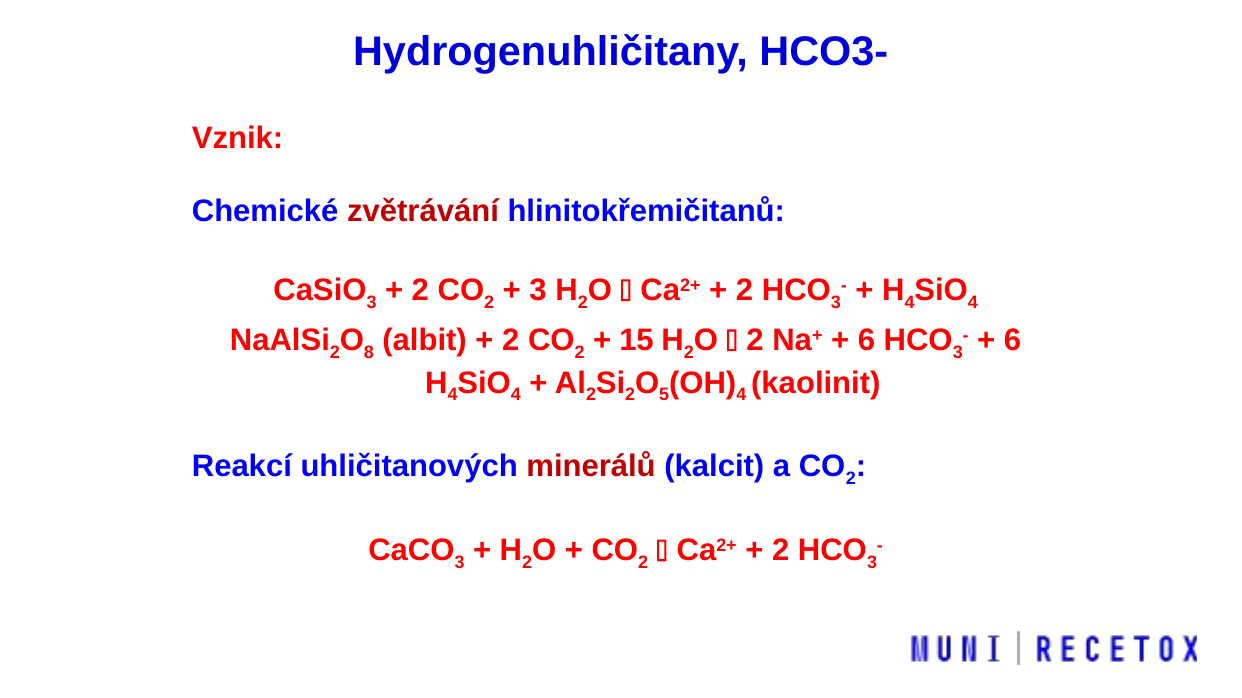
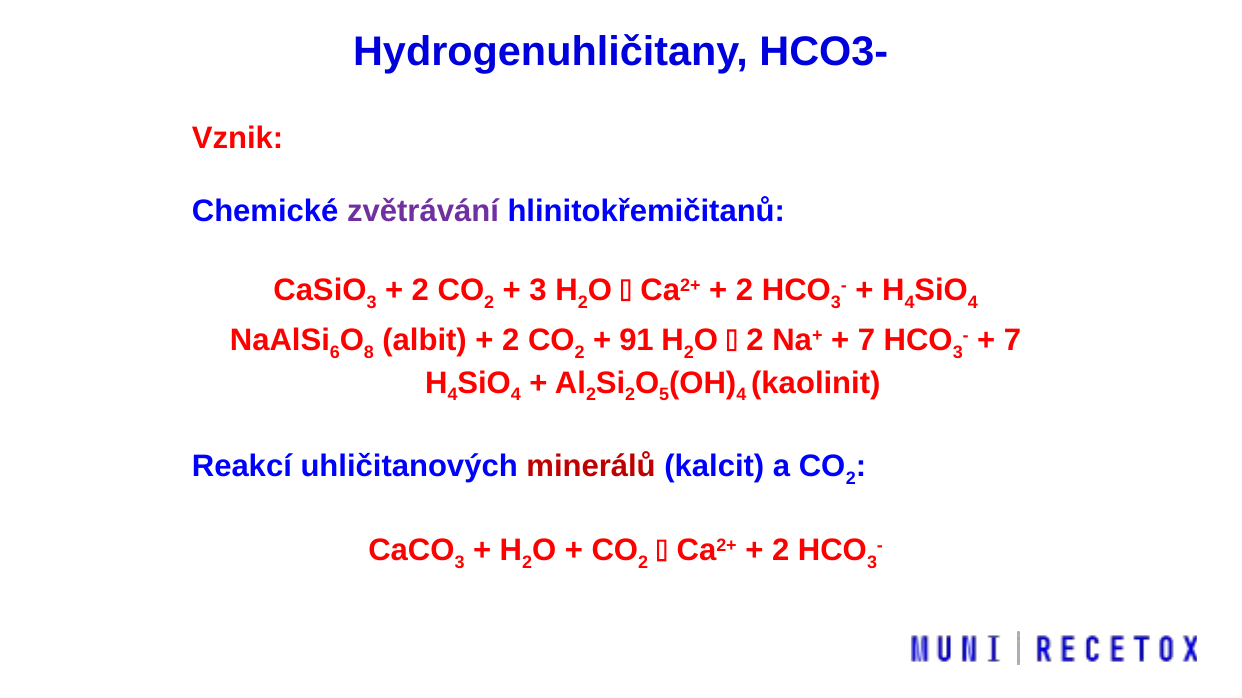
zvětrávání colour: red -> purple (423, 212)
2: 2 -> 6 (335, 353)
15: 15 -> 91 (637, 341)
6: 6 -> 7 (866, 341)
6: 6 -> 7 (1012, 341)
